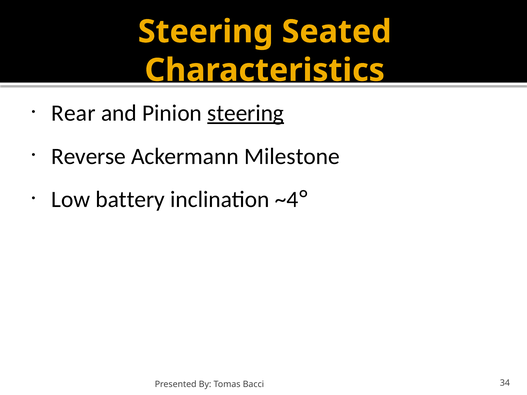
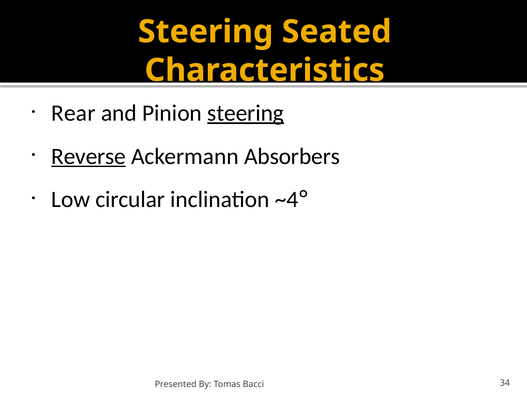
Reverse underline: none -> present (89, 156)
Milestone: Milestone -> Absorbers (292, 156)
battery: battery -> circular (130, 200)
